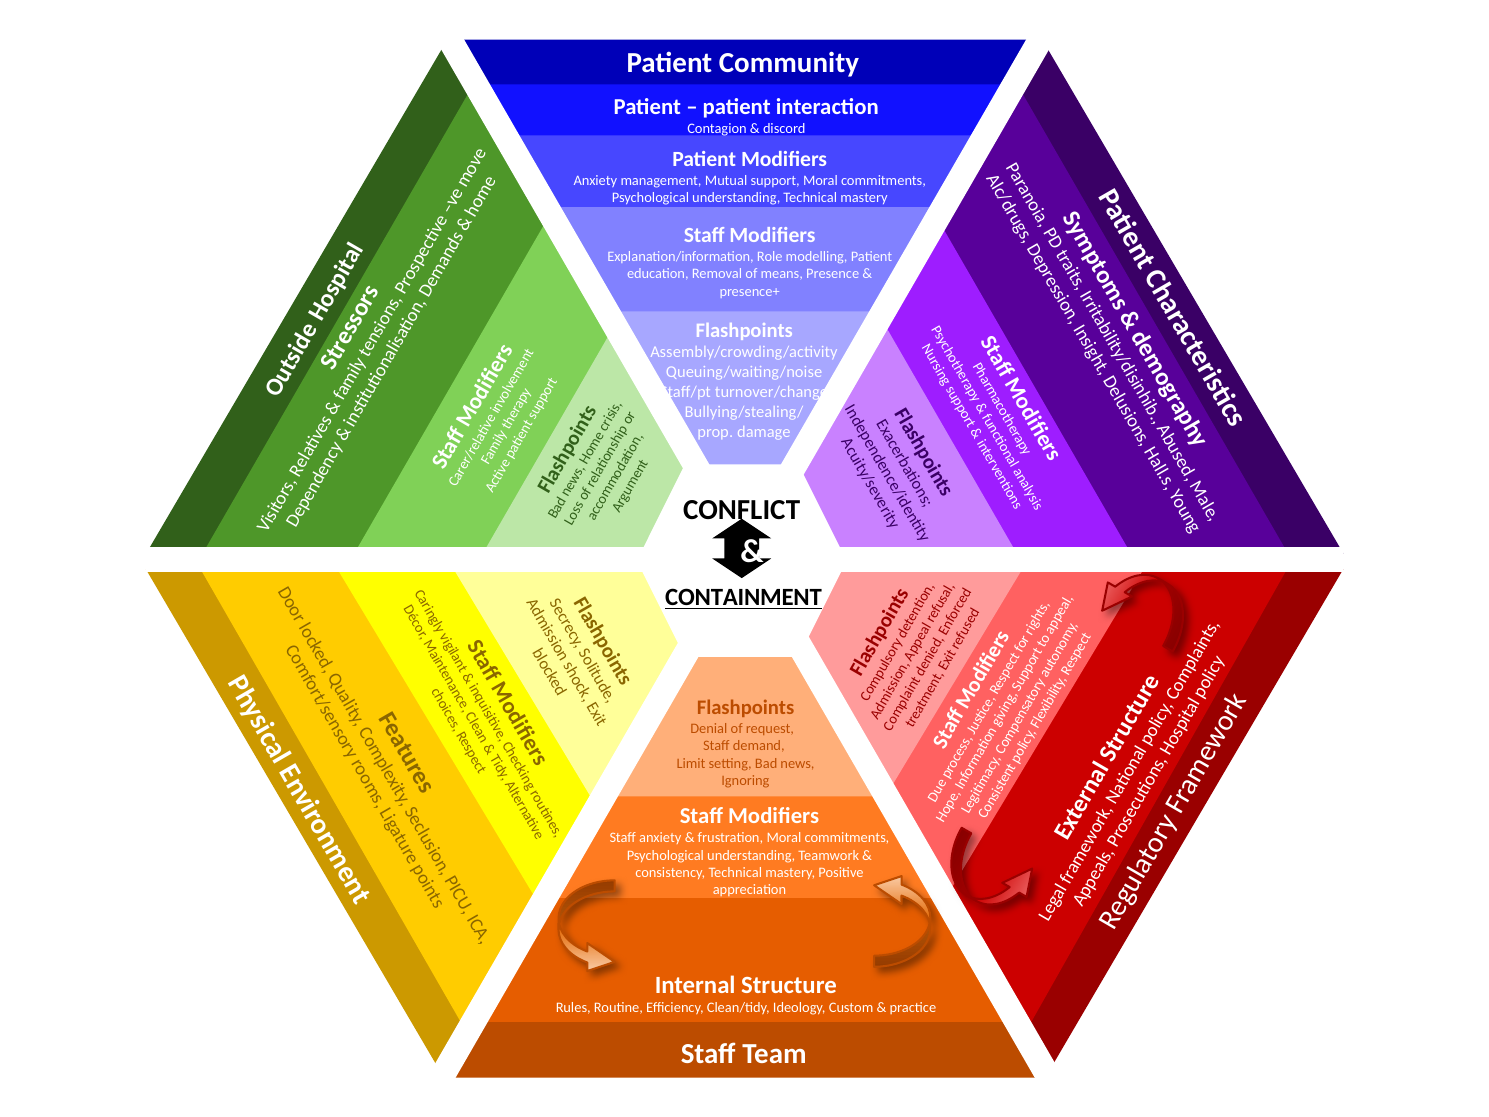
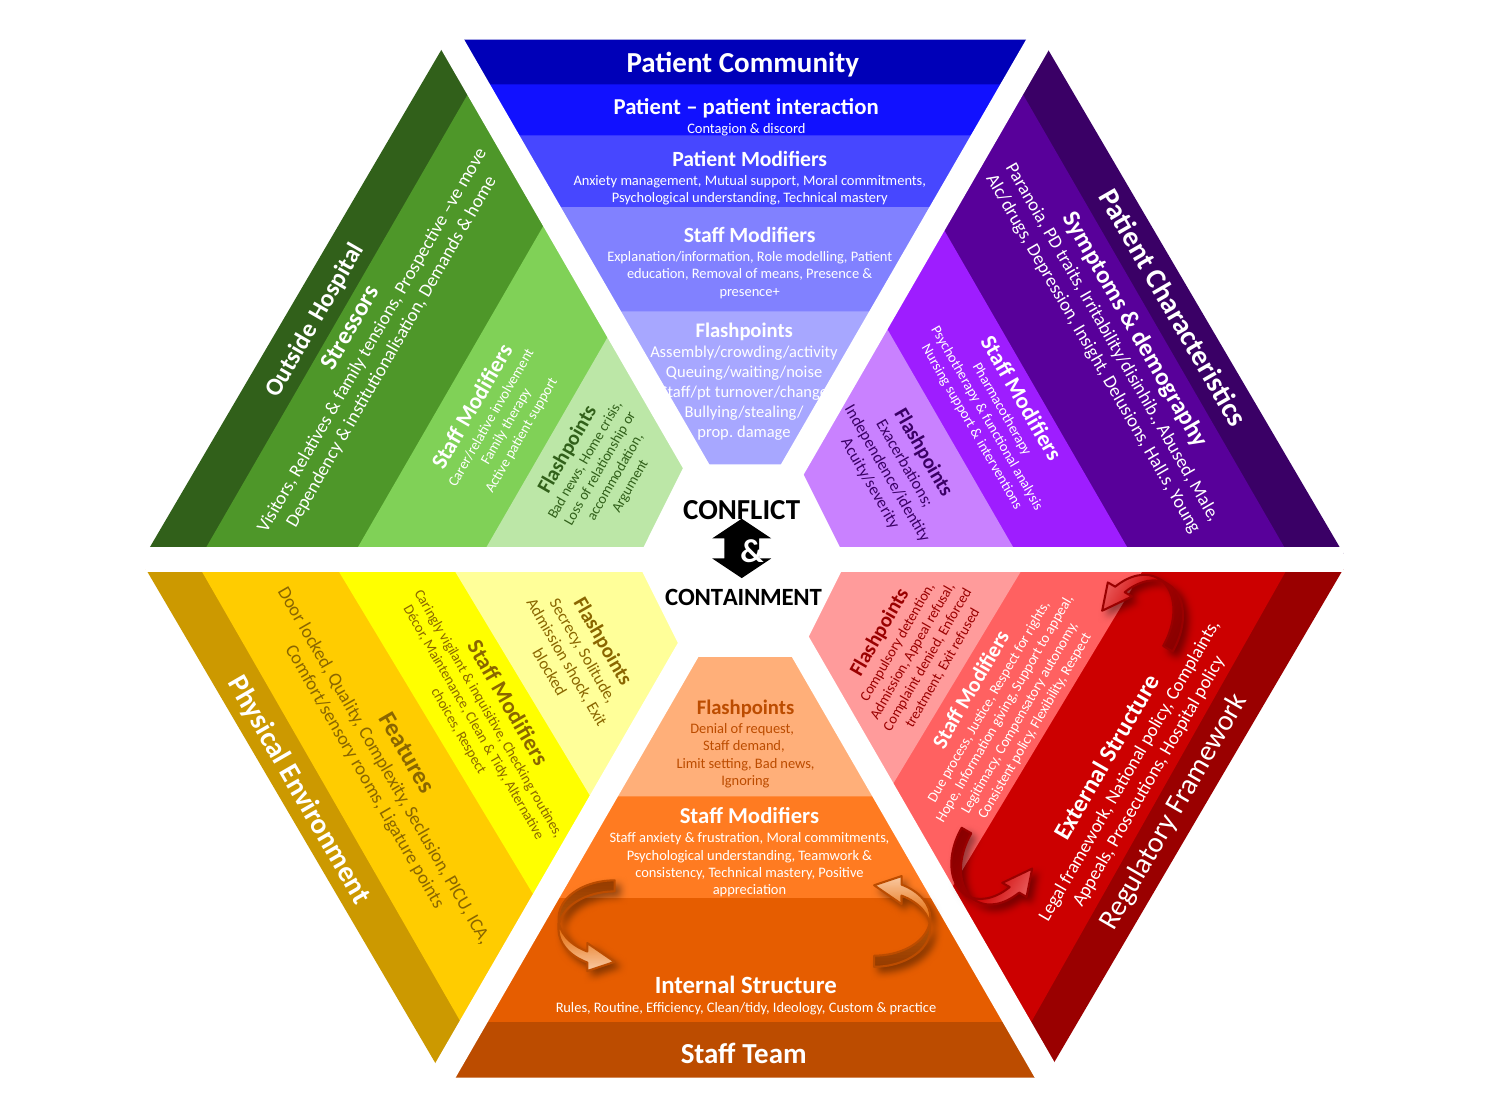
CONTAINMENT underline: present -> none (744, 598)
